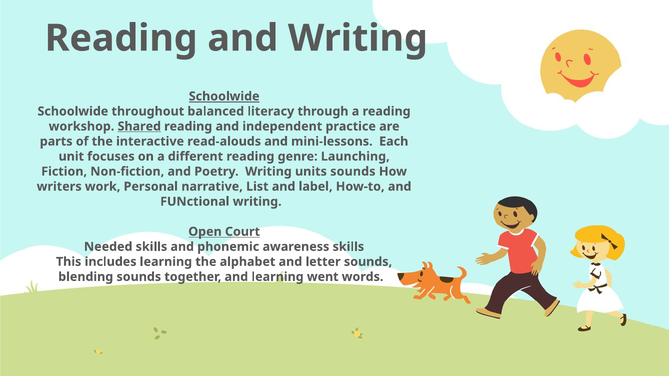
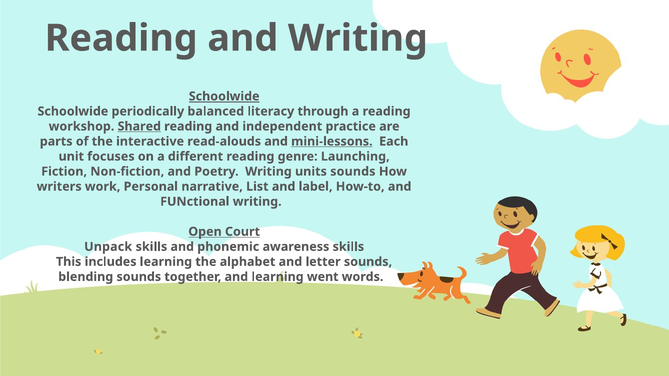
throughout: throughout -> periodically (148, 111)
mini-lessons underline: none -> present (332, 142)
Needed: Needed -> Unpack (108, 247)
